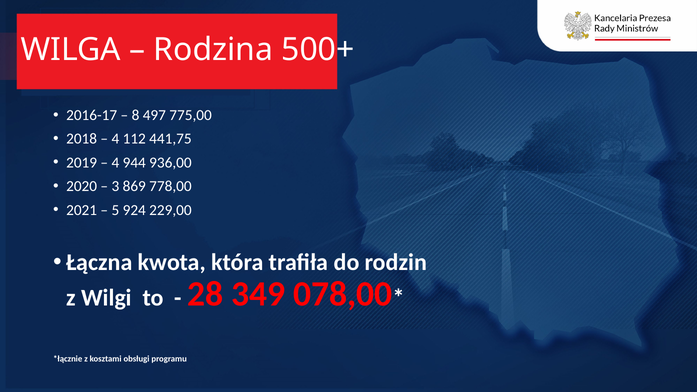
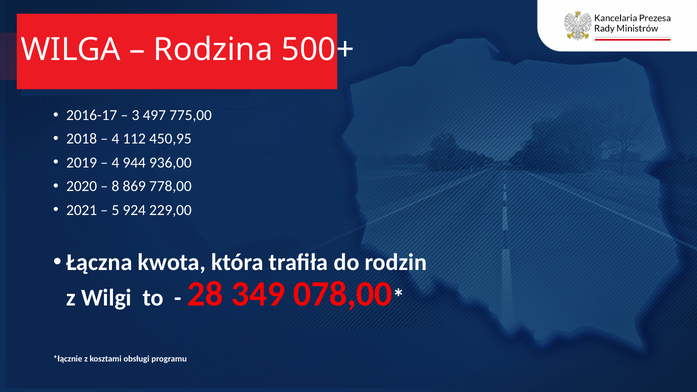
8: 8 -> 3 (135, 115)
441,75: 441,75 -> 450,95 (170, 139)
3: 3 -> 8 (115, 186)
